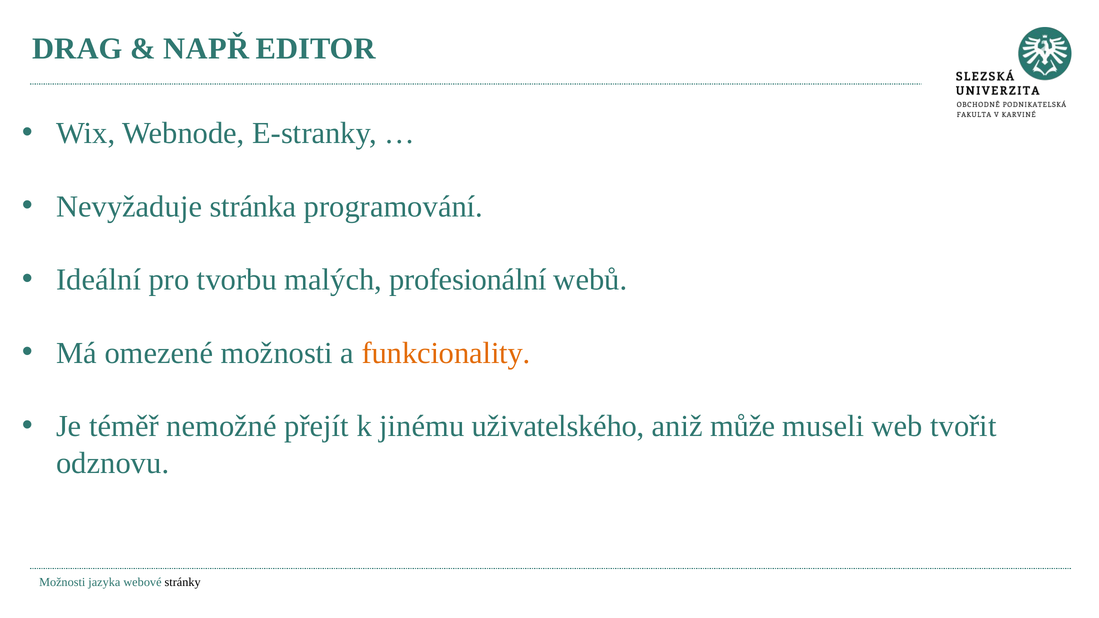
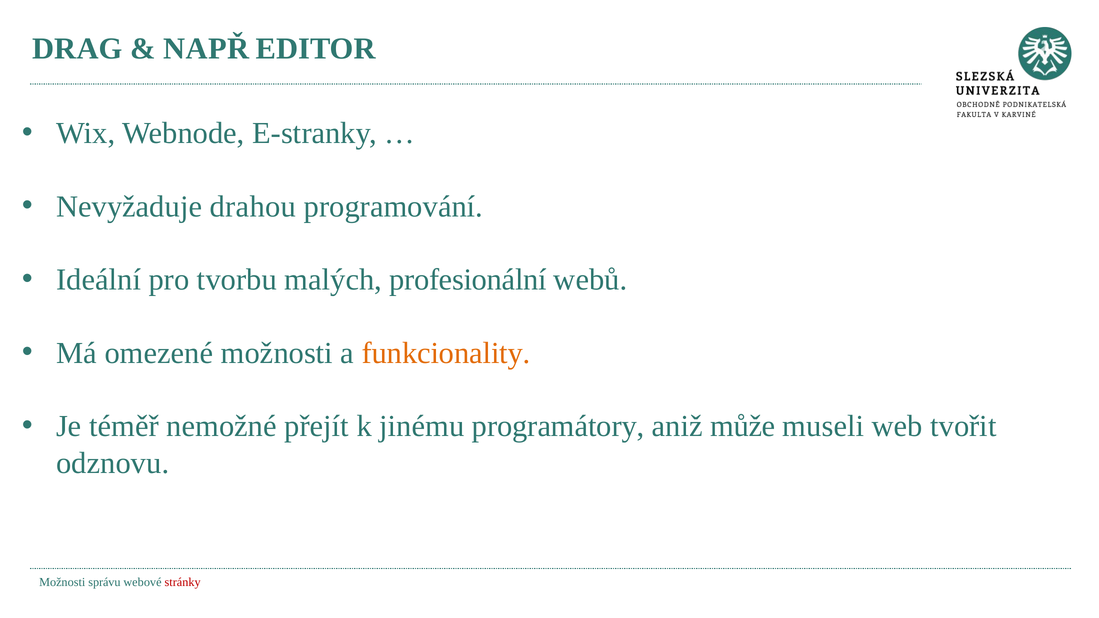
stránka: stránka -> drahou (253, 207)
uživatelského: uživatelského -> programátory (558, 426)
jazyka: jazyka -> správu (104, 582)
stránky colour: black -> red (183, 582)
